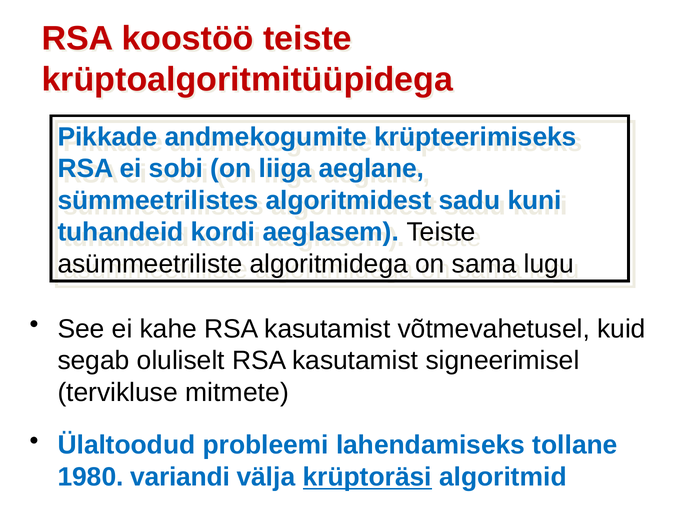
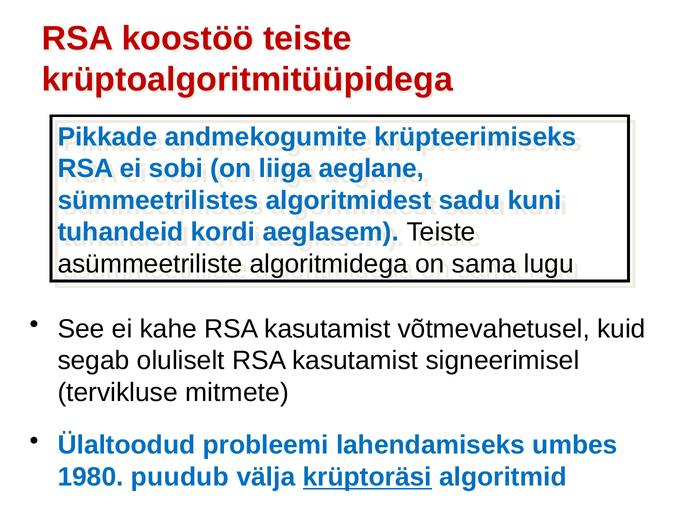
tollane: tollane -> umbes (575, 445)
variandi: variandi -> puudub (180, 477)
